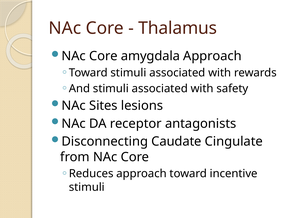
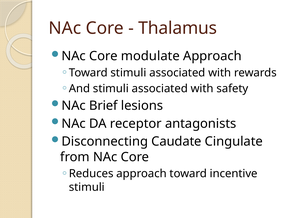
amygdala: amygdala -> modulate (150, 56)
Sites: Sites -> Brief (103, 106)
